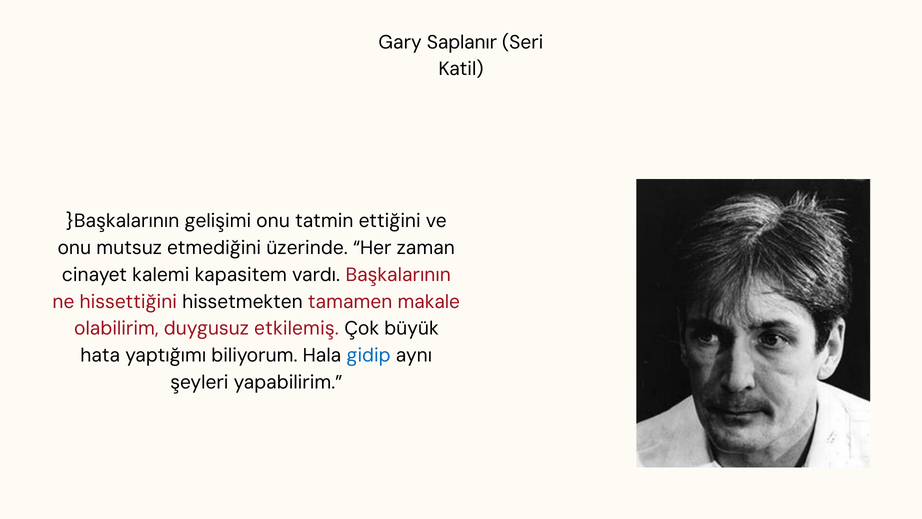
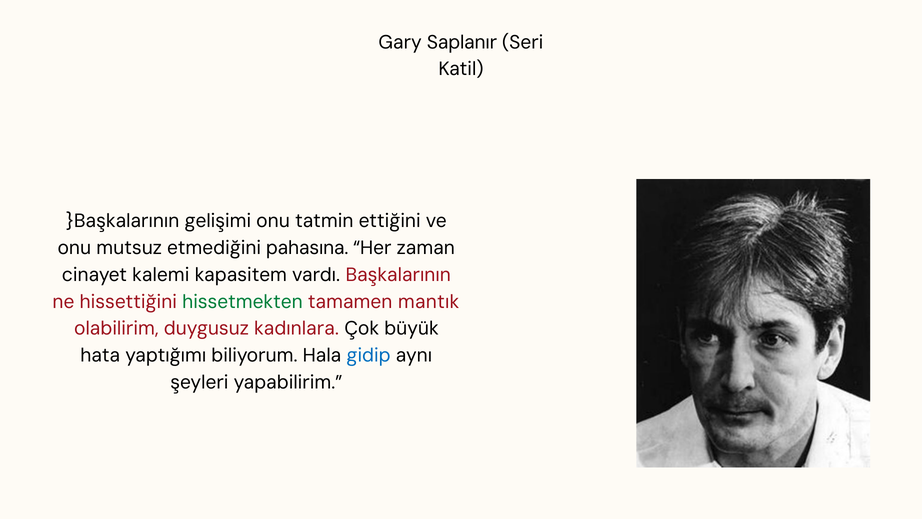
üzerinde: üzerinde -> pahasına (307, 248)
hissetmekten colour: black -> green (242, 301)
makale: makale -> mantık (429, 301)
etkilemiş: etkilemiş -> kadınlara (297, 328)
